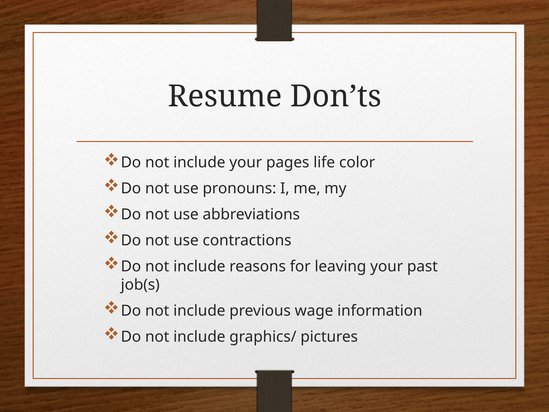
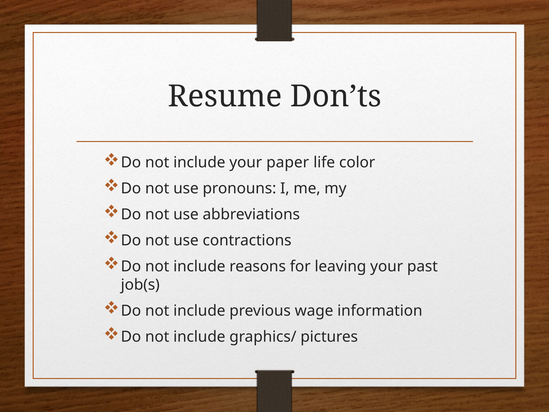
pages: pages -> paper (288, 162)
